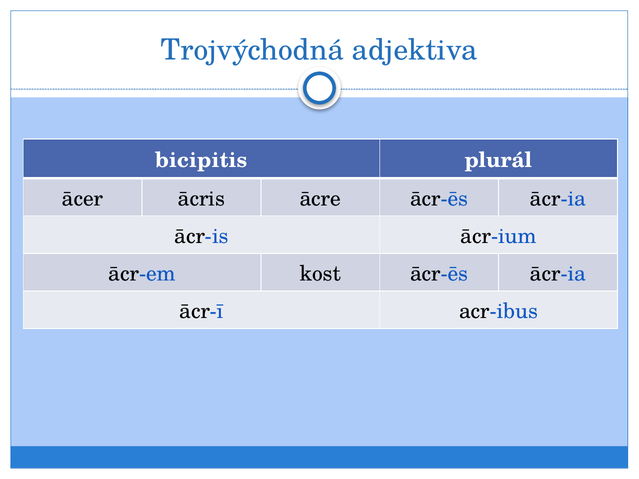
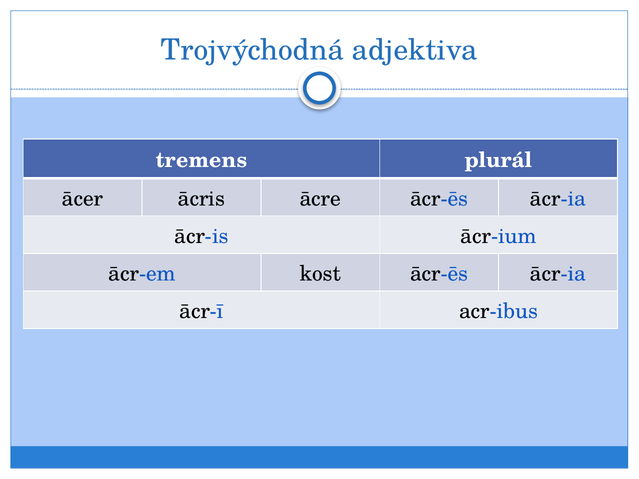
bicipitis: bicipitis -> tremens (201, 160)
